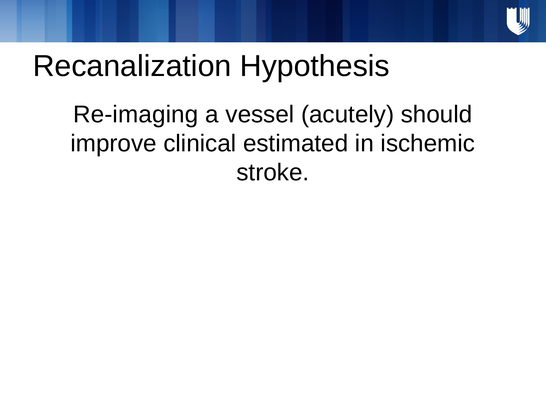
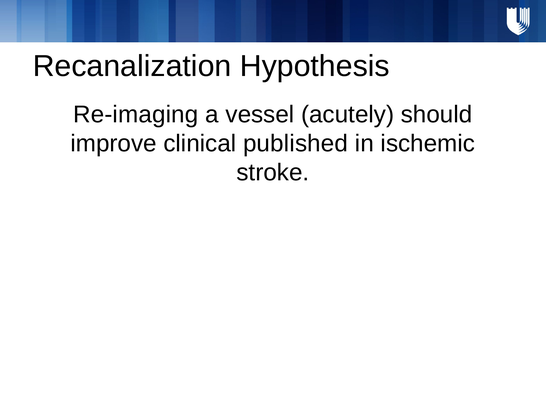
estimated: estimated -> published (296, 144)
